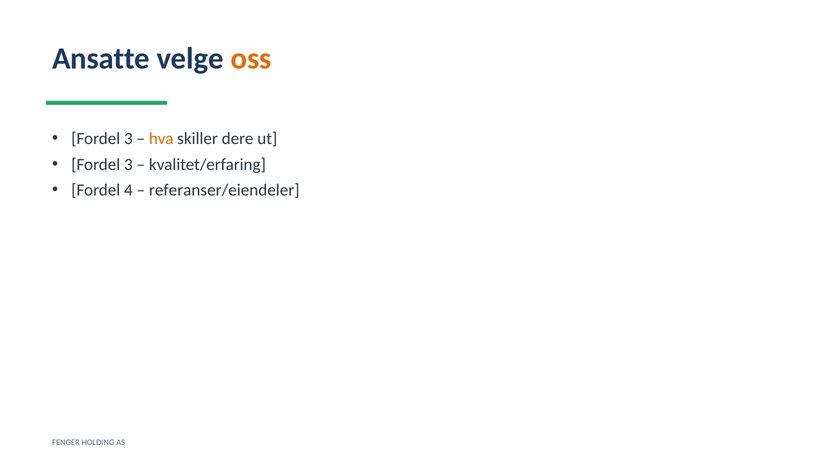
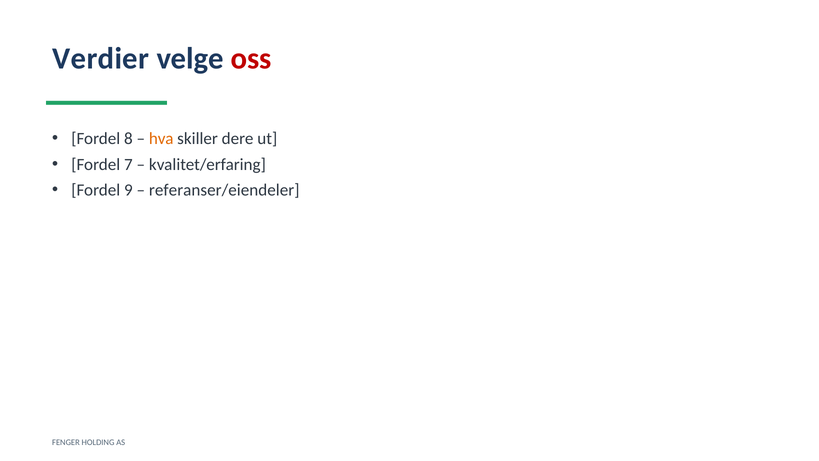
Ansatte: Ansatte -> Verdier (101, 58)
oss colour: orange -> red (251, 58)
3: 3 -> 8 (128, 139)
3: 3 -> 7 (128, 164)
4: 4 -> 9 (128, 190)
